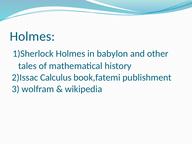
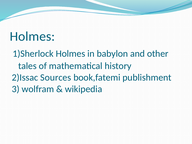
Calculus: Calculus -> Sources (56, 77)
